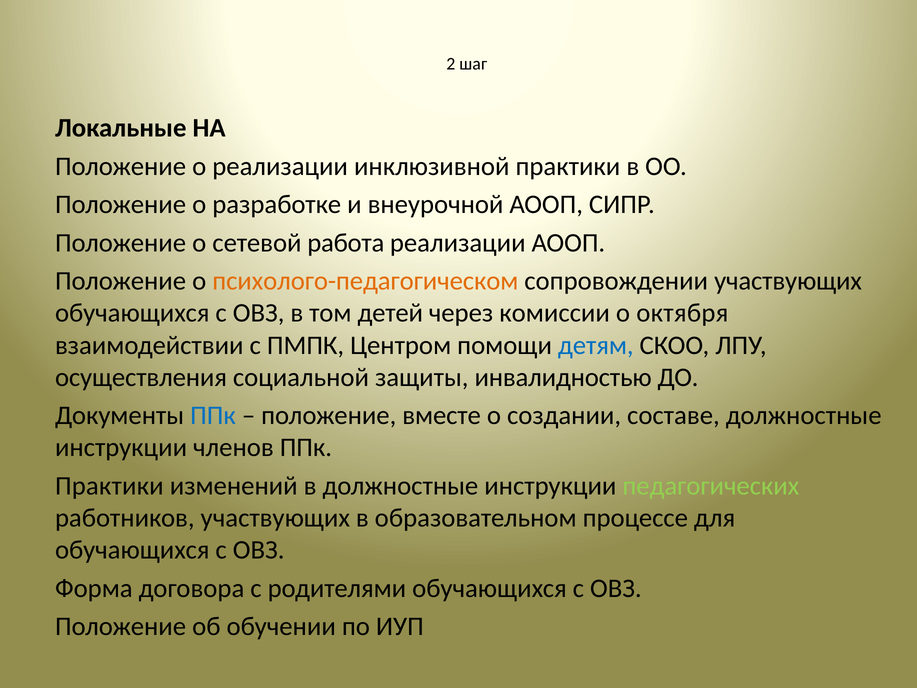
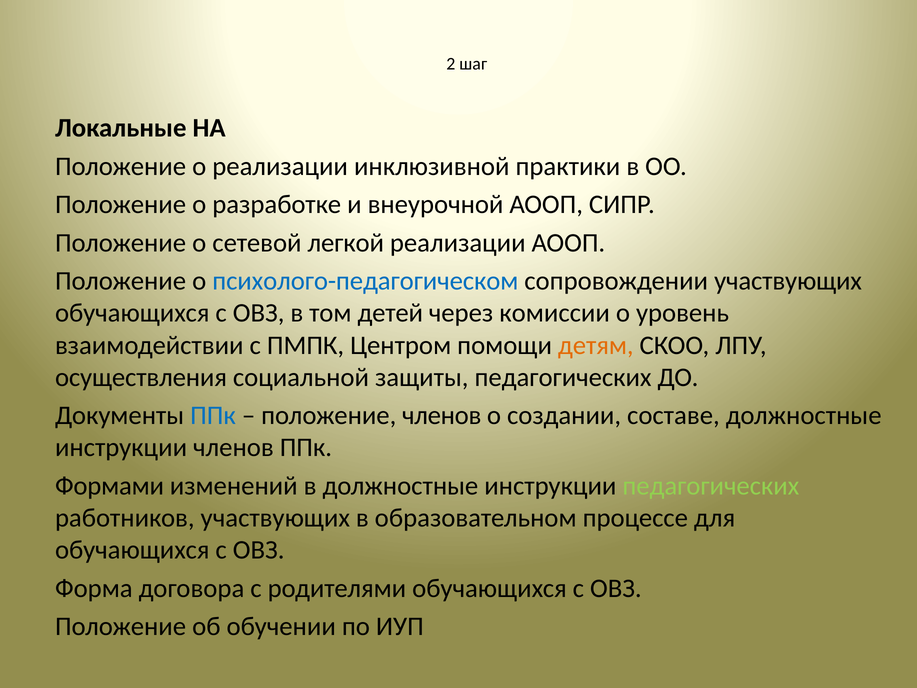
работа: работа -> легкой (346, 243)
психолого-педагогическом colour: orange -> blue (365, 281)
октября: октября -> уровень (683, 313)
детям colour: blue -> orange (596, 345)
защиты инвалидностью: инвалидностью -> педагогических (563, 377)
положение вместе: вместе -> членов (442, 415)
Практики: Практики -> Формами (110, 486)
